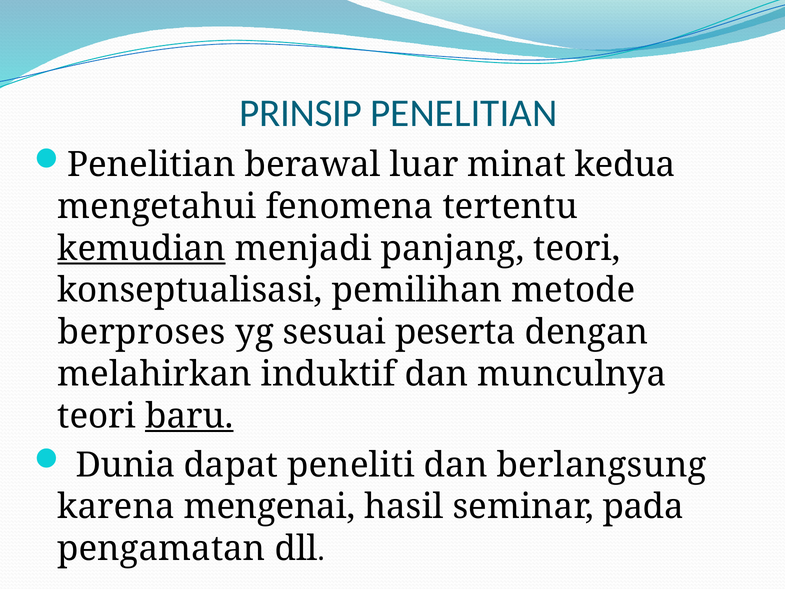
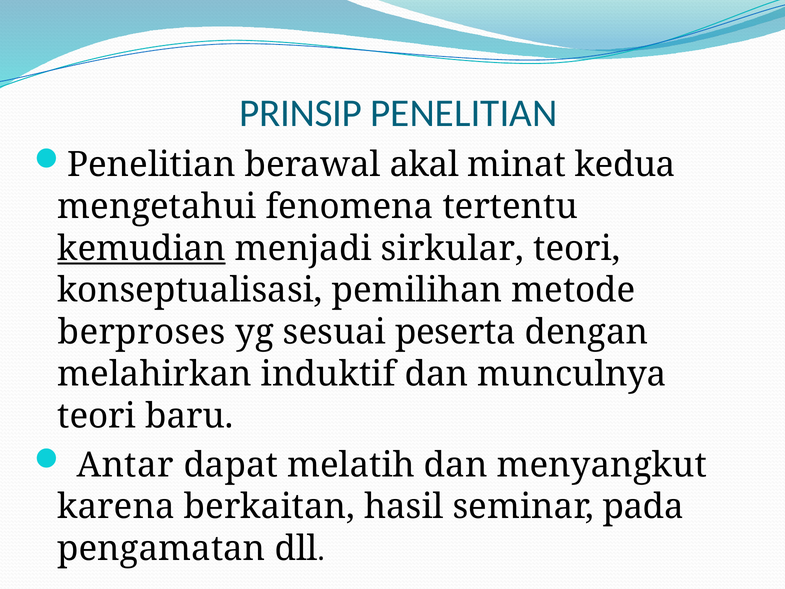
luar: luar -> akal (424, 165)
panjang: panjang -> sirkular (452, 248)
baru underline: present -> none (189, 416)
Dunia: Dunia -> Antar (125, 465)
peneliti: peneliti -> melatih (351, 465)
berlangsung: berlangsung -> menyangkut (602, 465)
mengenai: mengenai -> berkaitan (269, 507)
